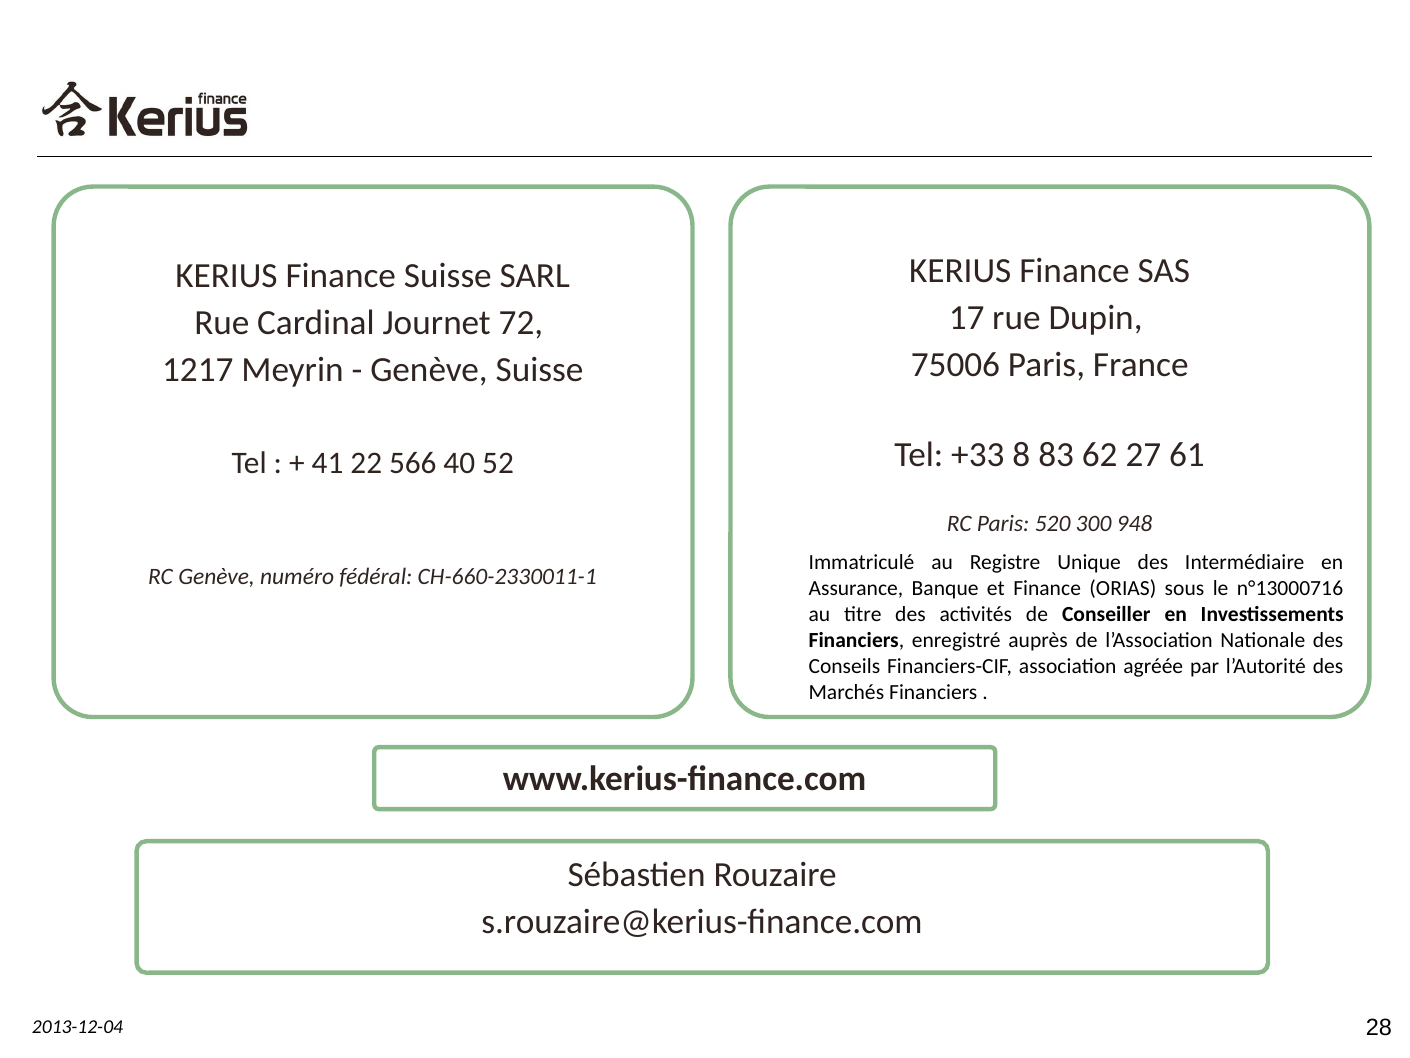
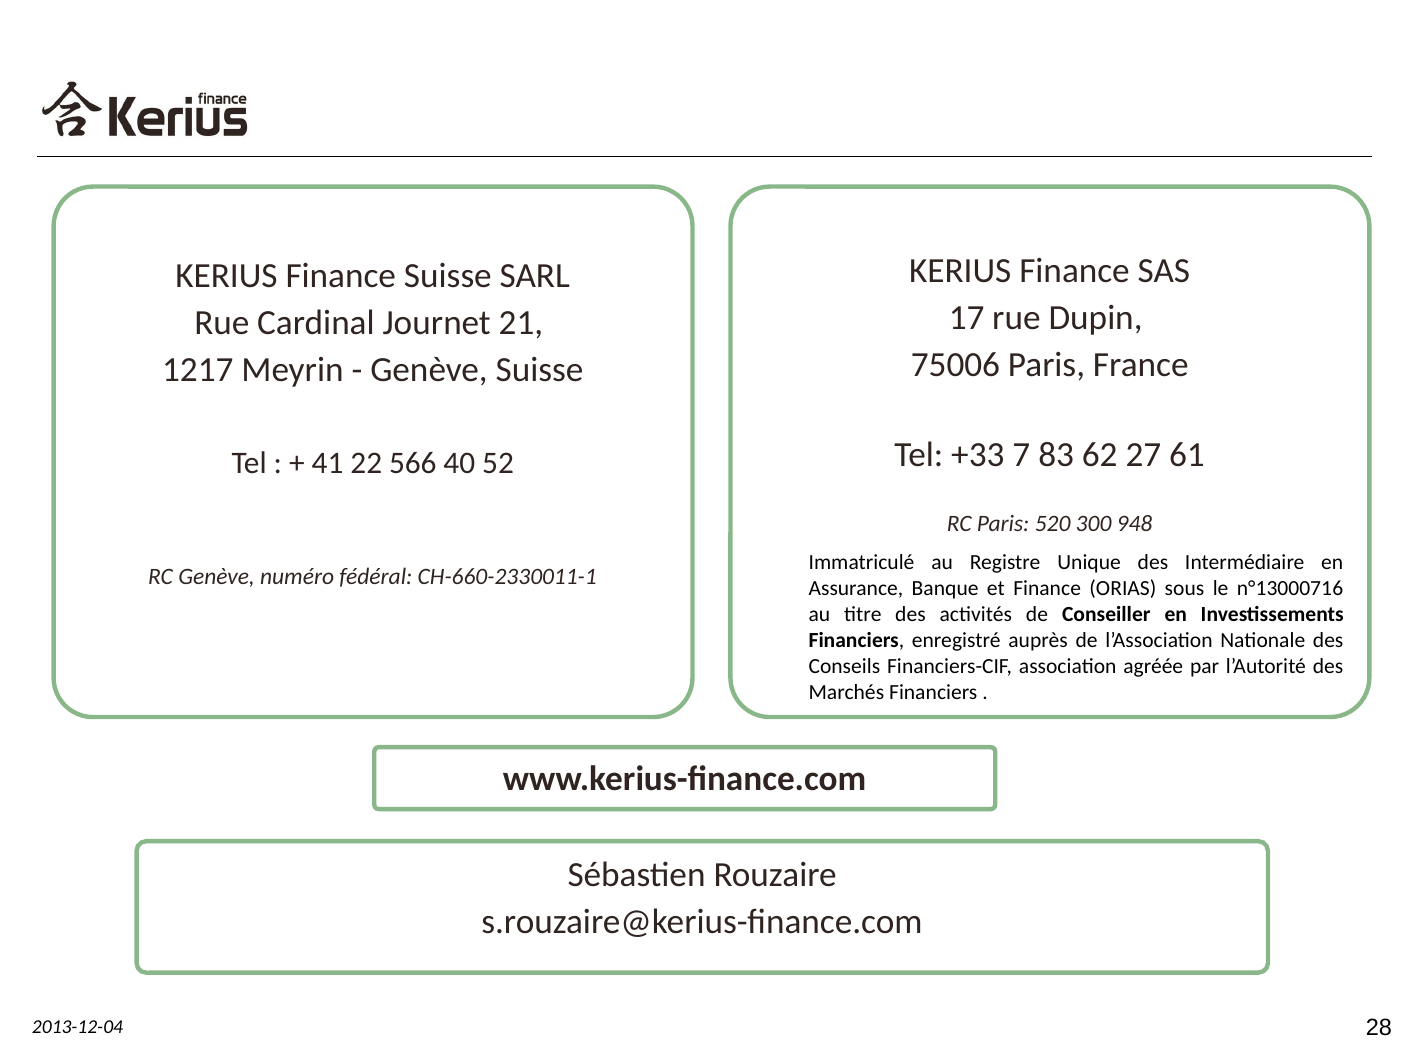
72: 72 -> 21 (521, 323)
8: 8 -> 7 (1021, 454)
